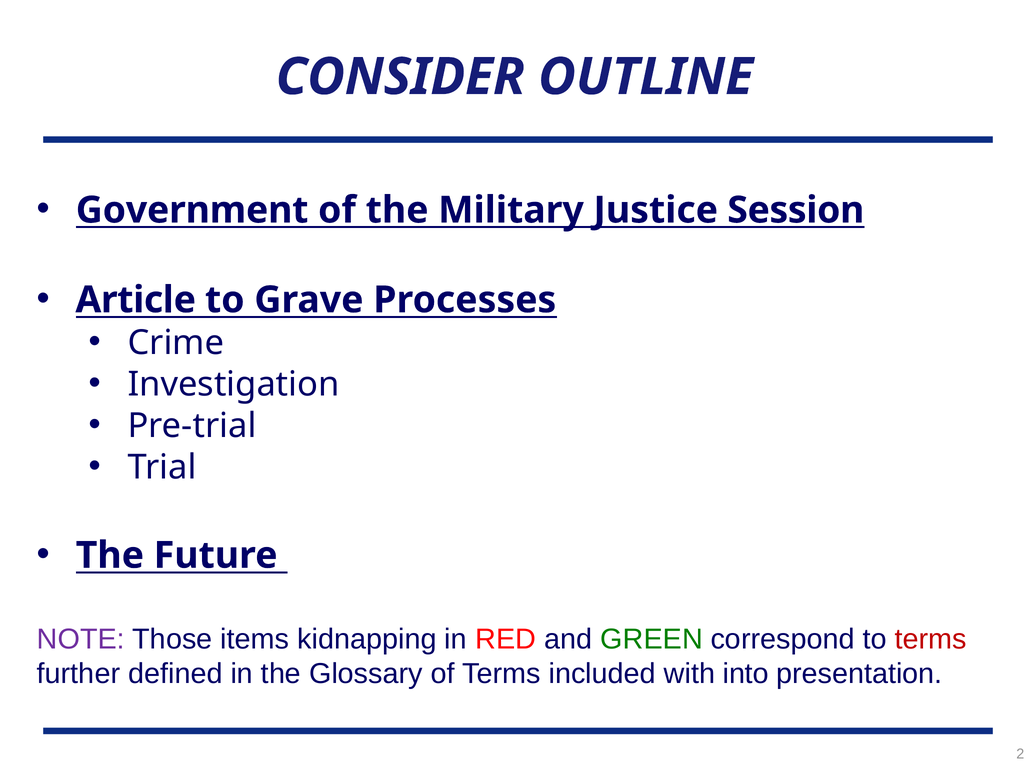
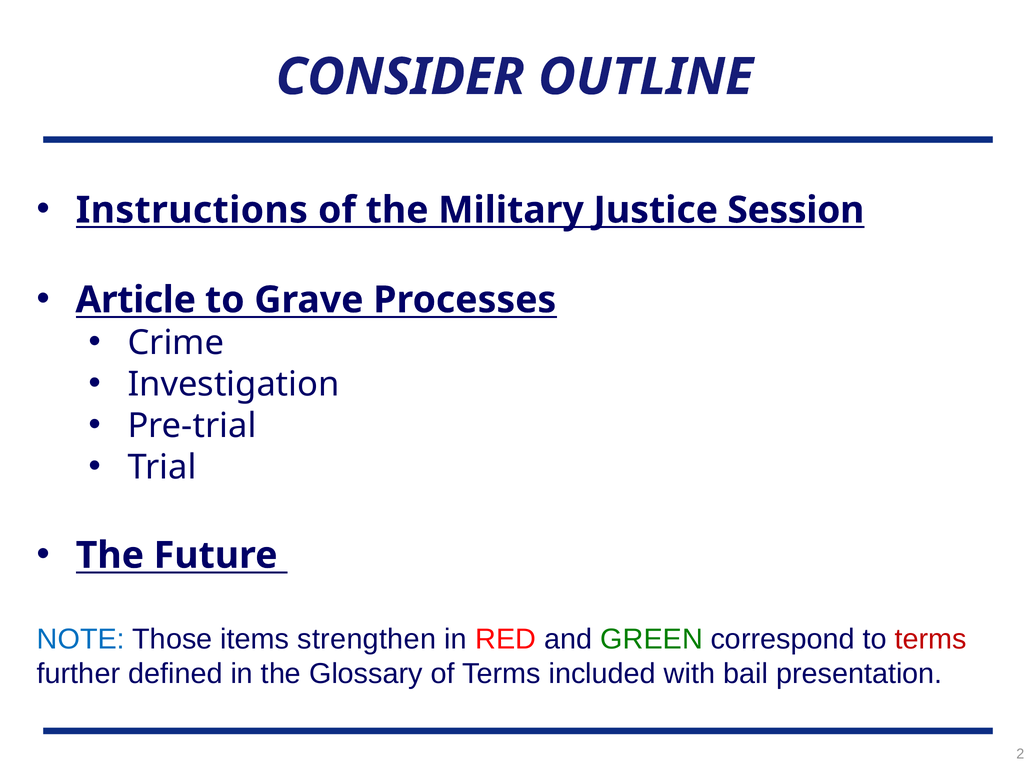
Government: Government -> Instructions (192, 210)
NOTE colour: purple -> blue (81, 639)
kidnapping: kidnapping -> strengthen (367, 639)
into: into -> bail (746, 674)
